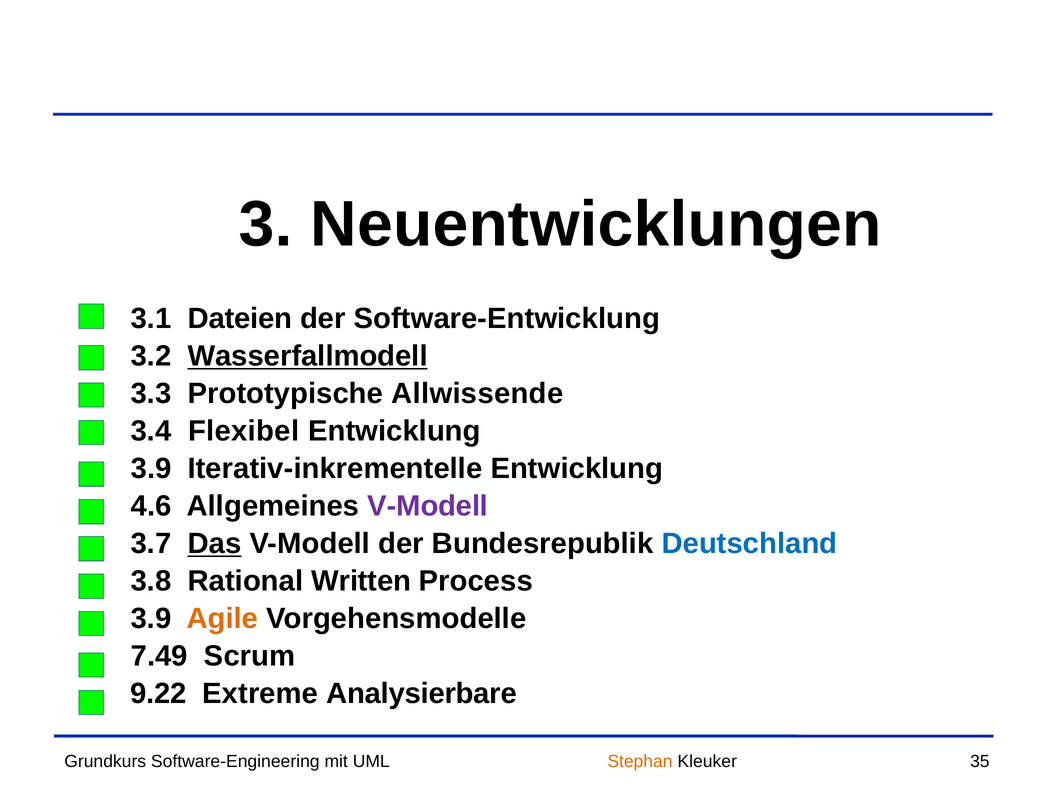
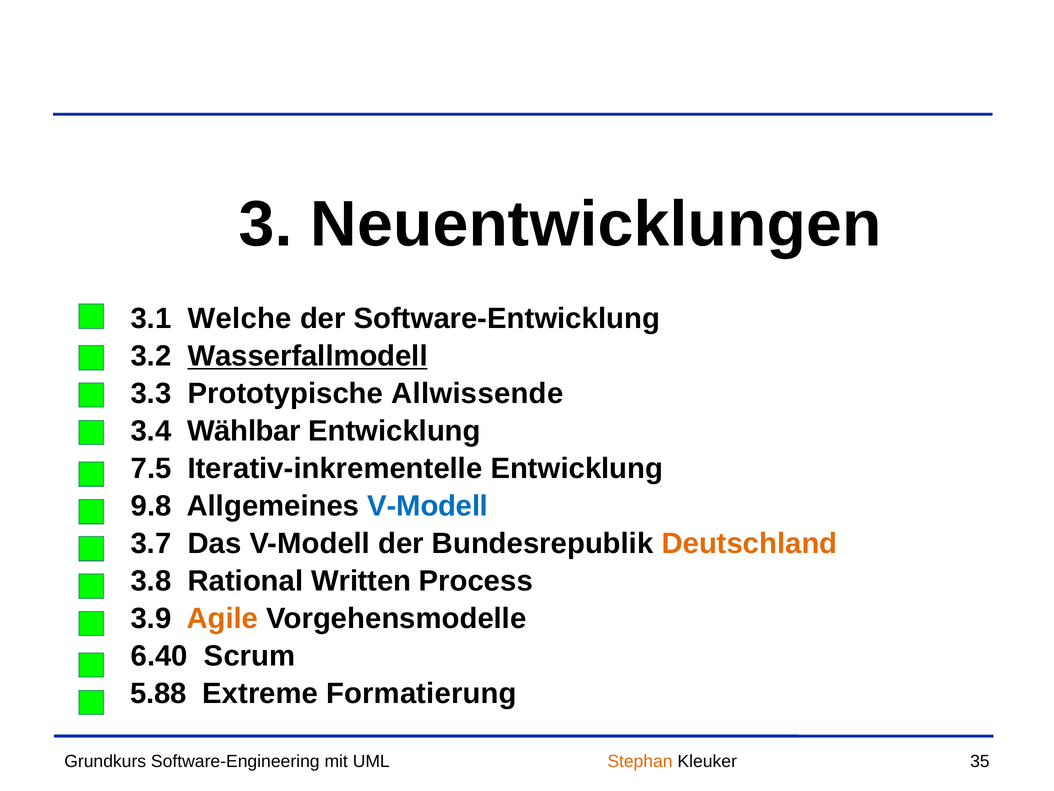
Dateien: Dateien -> Welche (240, 319)
Flexibel: Flexibel -> Wählbar (244, 431)
3.9: 3.9 -> 7.5 (151, 468)
4.6: 4.6 -> 9.8 (151, 506)
V-Modell colour: purple -> blue (428, 506)
Das underline: present -> none (215, 543)
Deutschland colour: blue -> orange (749, 543)
7.49: 7.49 -> 6.40 (159, 656)
9.22: 9.22 -> 5.88 (159, 693)
Analysierbare: Analysierbare -> Formatierung (421, 693)
